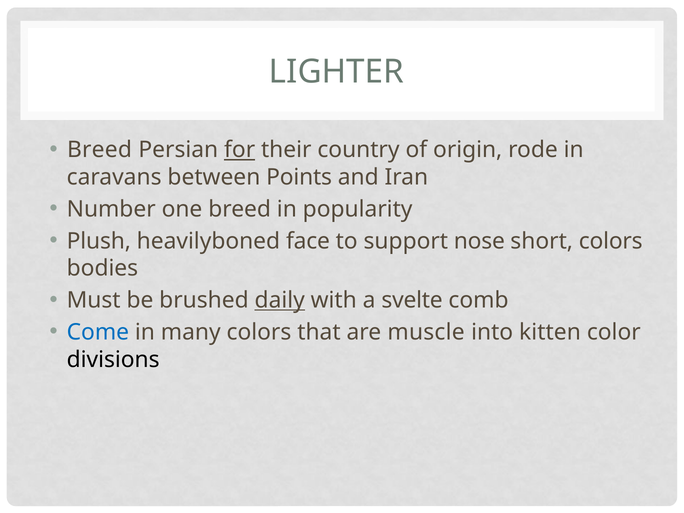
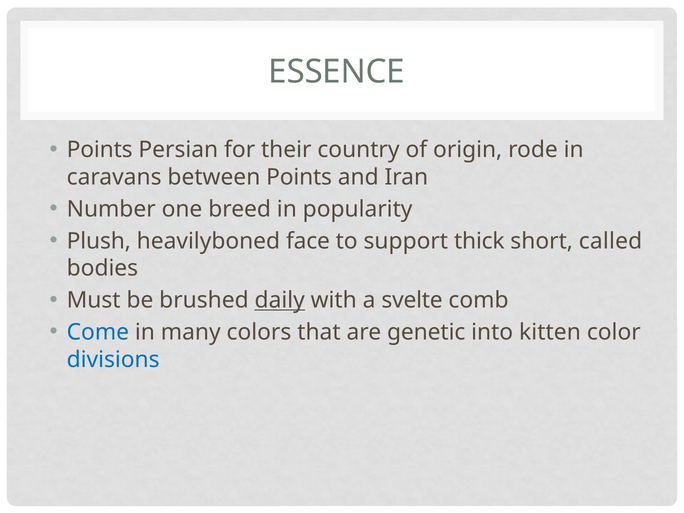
LIGHTER: LIGHTER -> ESSENCE (337, 72)
Breed: Breed -> Points (100, 150)
for underline: present -> none (240, 150)
nose: nose -> thick (479, 241)
short colors: colors -> called (611, 241)
muscle: muscle -> genetic (426, 332)
divisions colour: black -> blue (113, 360)
